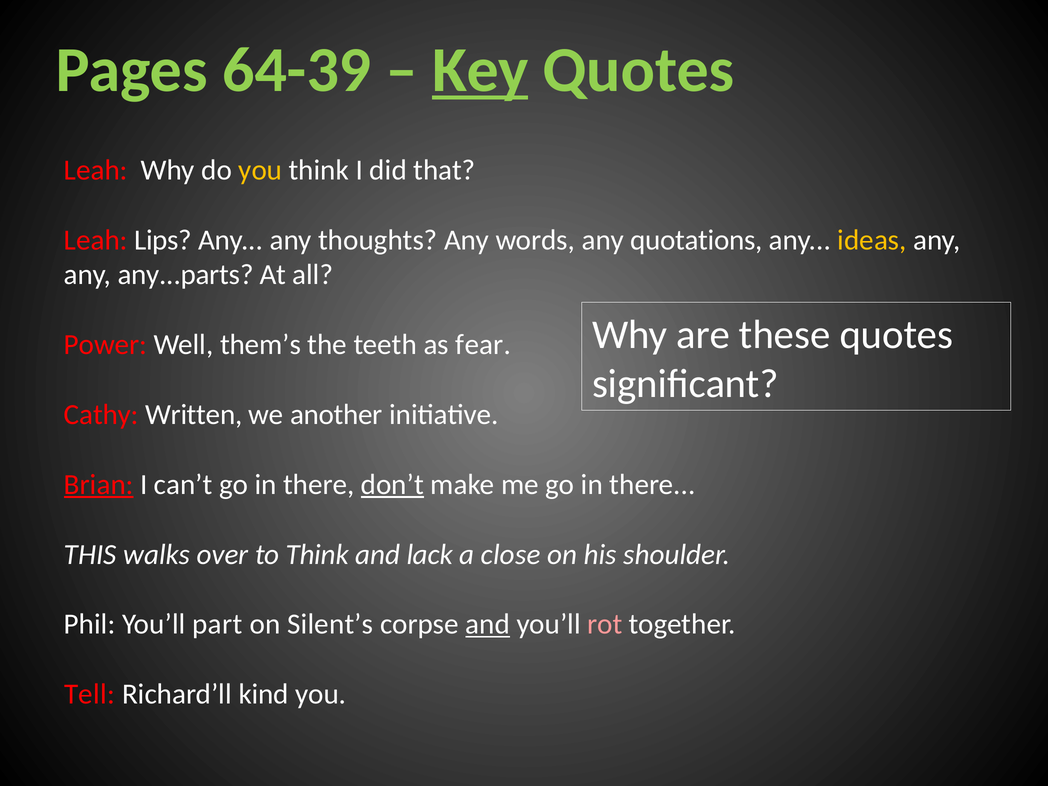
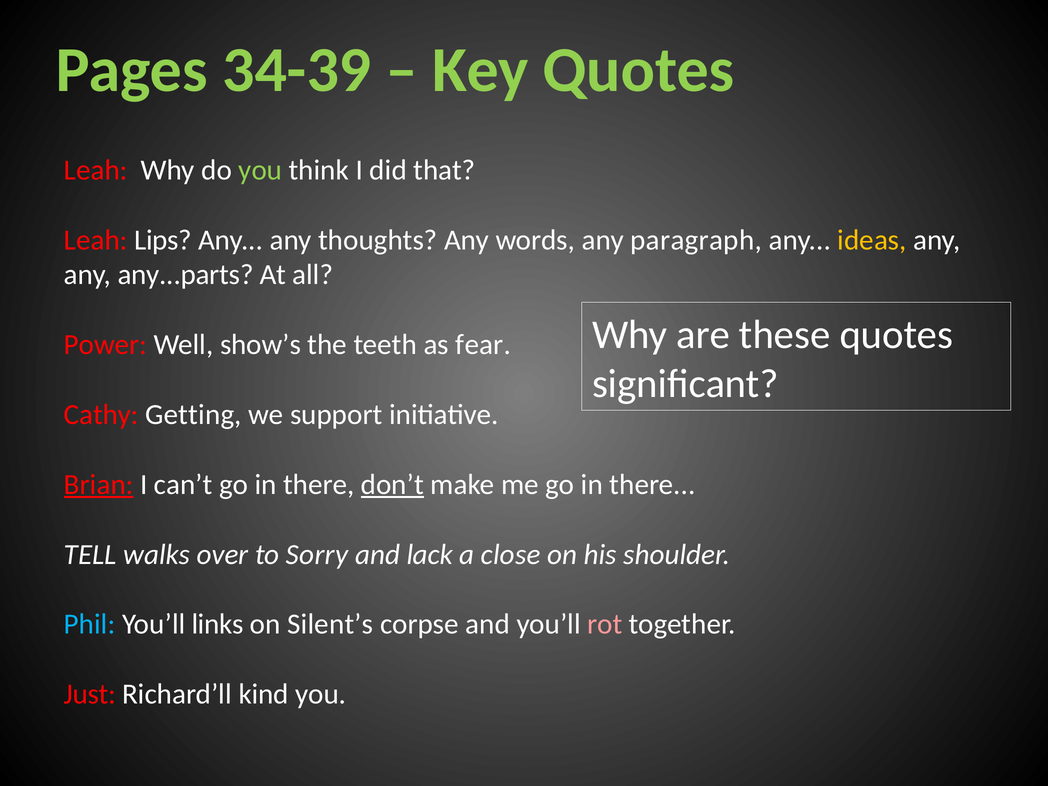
64-39: 64-39 -> 34-39 (297, 70)
Key underline: present -> none (480, 70)
you colour: yellow -> light green (260, 170)
quotations: quotations -> paragraph (696, 240)
them’s: them’s -> show’s (260, 345)
Written: Written -> Getting (193, 415)
another: another -> support (336, 415)
THIS: THIS -> TELL (90, 554)
to Think: Think -> Sorry (317, 554)
Phil colour: white -> light blue (90, 624)
part: part -> links (218, 624)
and underline: present -> none (488, 624)
Tell: Tell -> Just (90, 694)
